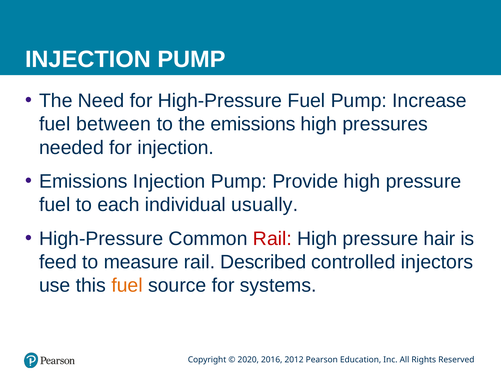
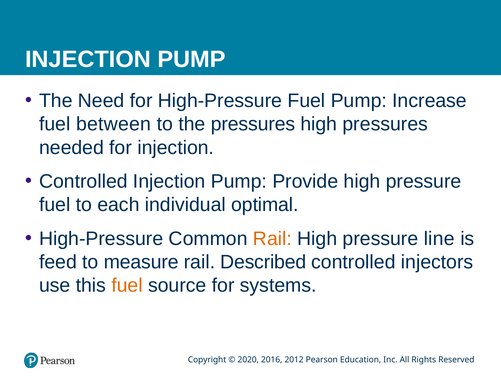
the emissions: emissions -> pressures (253, 124)
Emissions: Emissions -> Controlled (83, 181)
usually: usually -> optimal (265, 205)
Rail colour: red -> orange (272, 239)
hair: hair -> line (439, 239)
